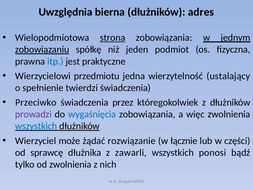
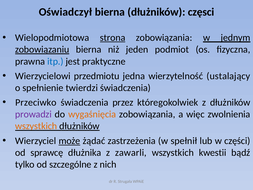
Uwzględnia: Uwzględnia -> Oświadczył (65, 12)
adres: adres -> częsci (201, 12)
zobowiązaniu spółkę: spółkę -> bierna (89, 49)
wygaśnięcia colour: blue -> orange (92, 114)
wszystkich colour: blue -> orange (36, 126)
może underline: none -> present (69, 141)
rozwiązanie: rozwiązanie -> zastrzeżenia (132, 141)
łącznie: łącznie -> spełnił (184, 141)
ponosi: ponosi -> kwestii (213, 152)
od zwolnienia: zwolnienia -> szczególne (70, 164)
